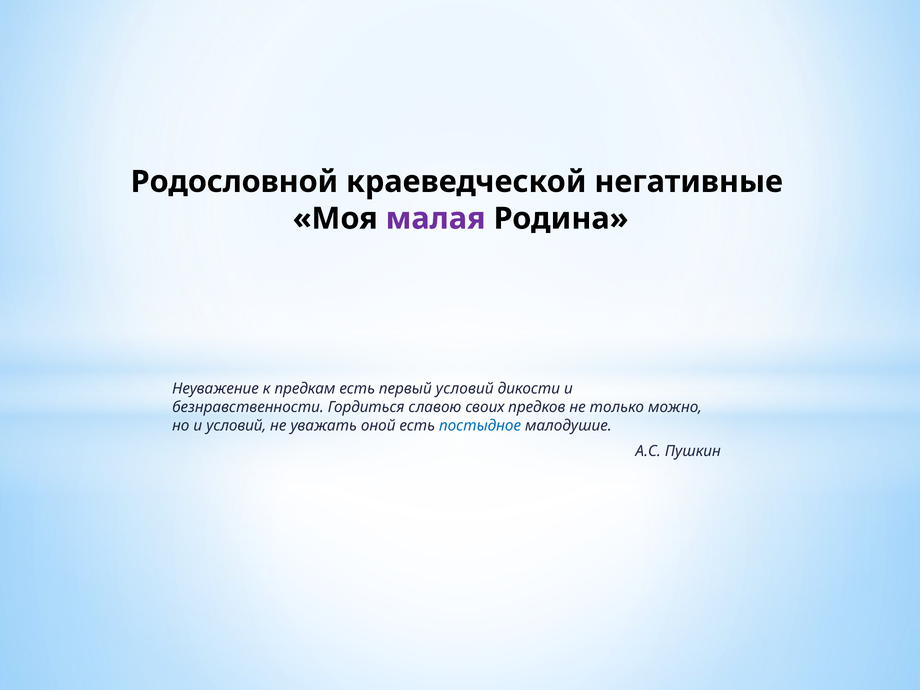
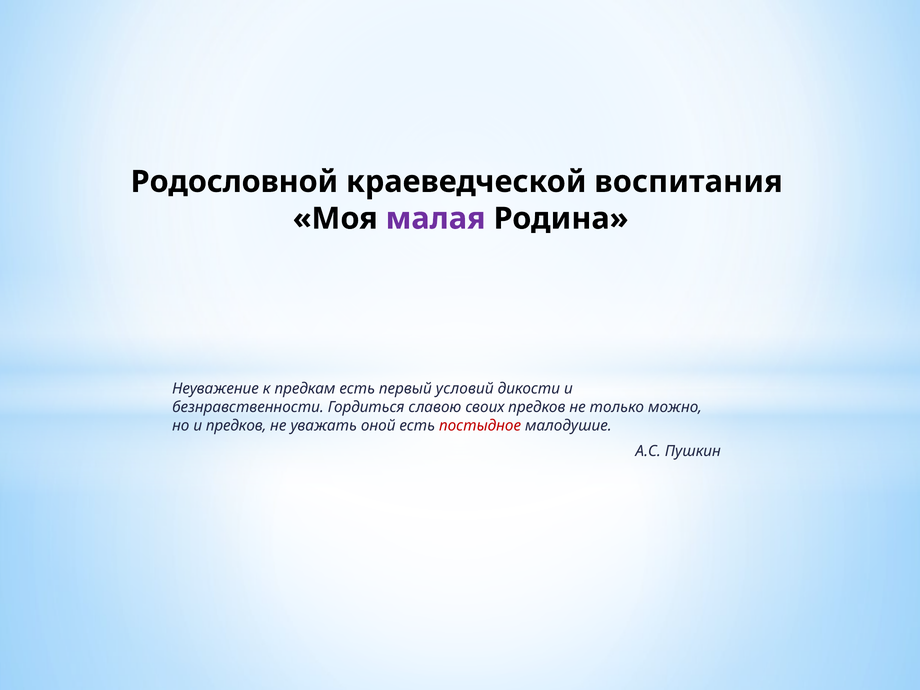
негативные: негативные -> воспитания (689, 182)
и условий: условий -> предков (236, 426)
постыдное colour: blue -> red (480, 426)
